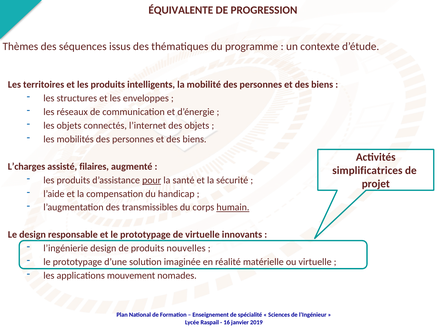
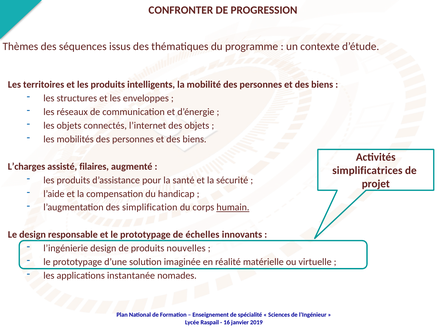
ÉQUIVALENTE: ÉQUIVALENTE -> CONFRONTER (181, 10)
pour underline: present -> none (152, 180)
transmissibles: transmissibles -> simplification (150, 208)
de virtuelle: virtuelle -> échelles (202, 235)
mouvement: mouvement -> instantanée (131, 276)
